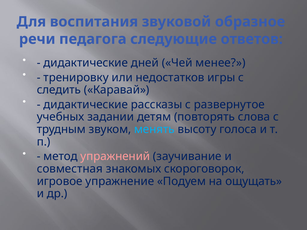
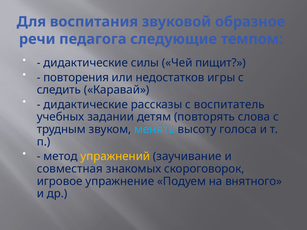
ответов: ответов -> темпом (252, 39)
дней: дней -> силы (145, 63)
менее: менее -> пищит (221, 63)
тренировку: тренировку -> повторения (76, 78)
развернутое: развернутое -> воспитатель (229, 105)
упражнений colour: pink -> yellow (115, 157)
ощущать: ощущать -> внятного (254, 181)
